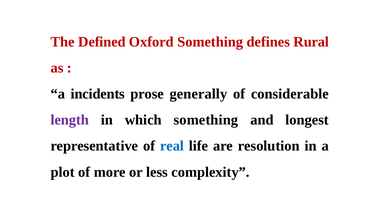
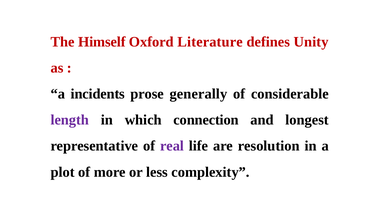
Defined: Defined -> Himself (102, 42)
Oxford Something: Something -> Literature (210, 42)
Rural: Rural -> Unity (311, 42)
which something: something -> connection (206, 120)
real colour: blue -> purple (172, 146)
